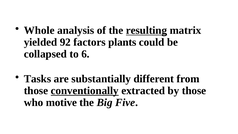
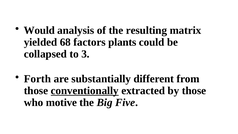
Whole: Whole -> Would (39, 30)
resulting underline: present -> none (146, 30)
92: 92 -> 68 (65, 42)
6: 6 -> 3 (85, 54)
Tasks: Tasks -> Forth (37, 79)
